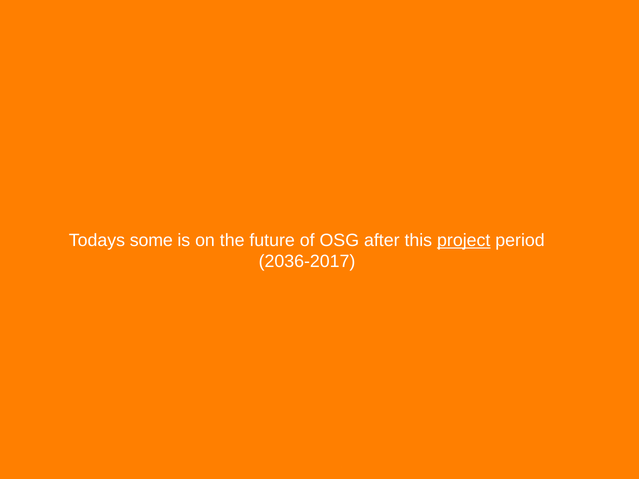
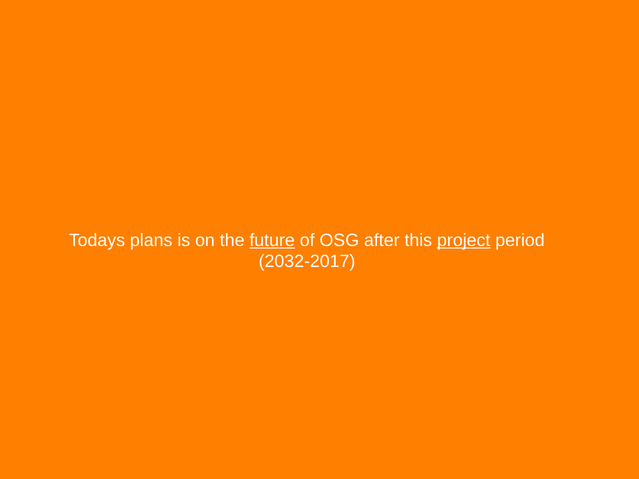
some: some -> plans (151, 240)
future underline: none -> present (272, 240)
2036-2017: 2036-2017 -> 2032-2017 (307, 262)
